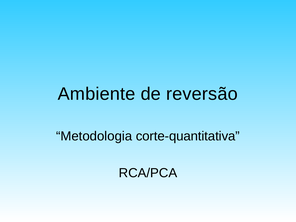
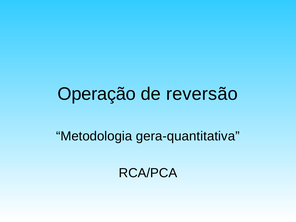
Ambiente: Ambiente -> Operação (97, 94)
corte-quantitativa: corte-quantitativa -> gera-quantitativa (188, 136)
